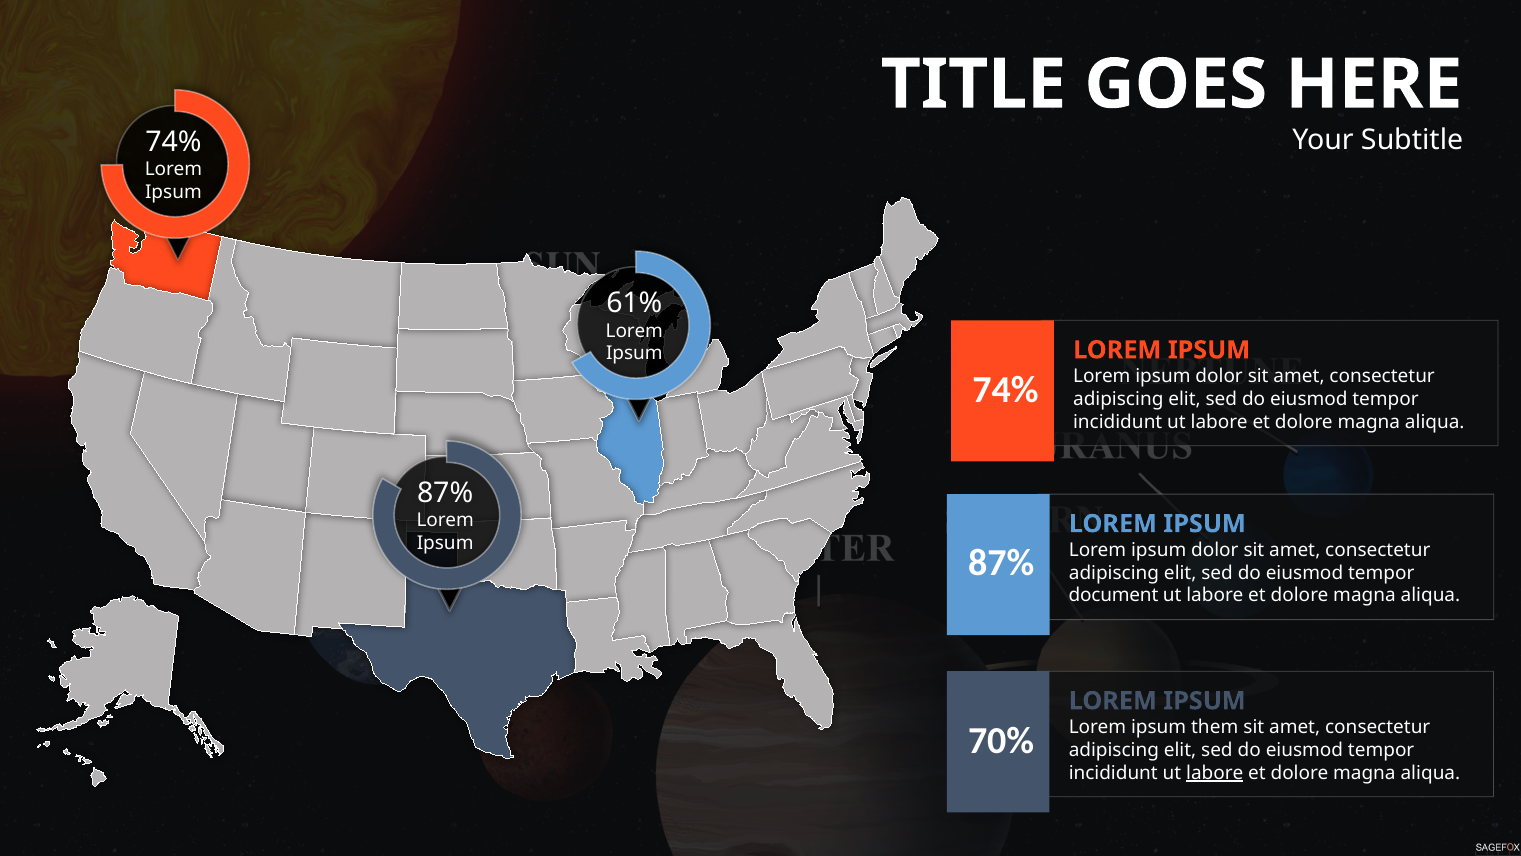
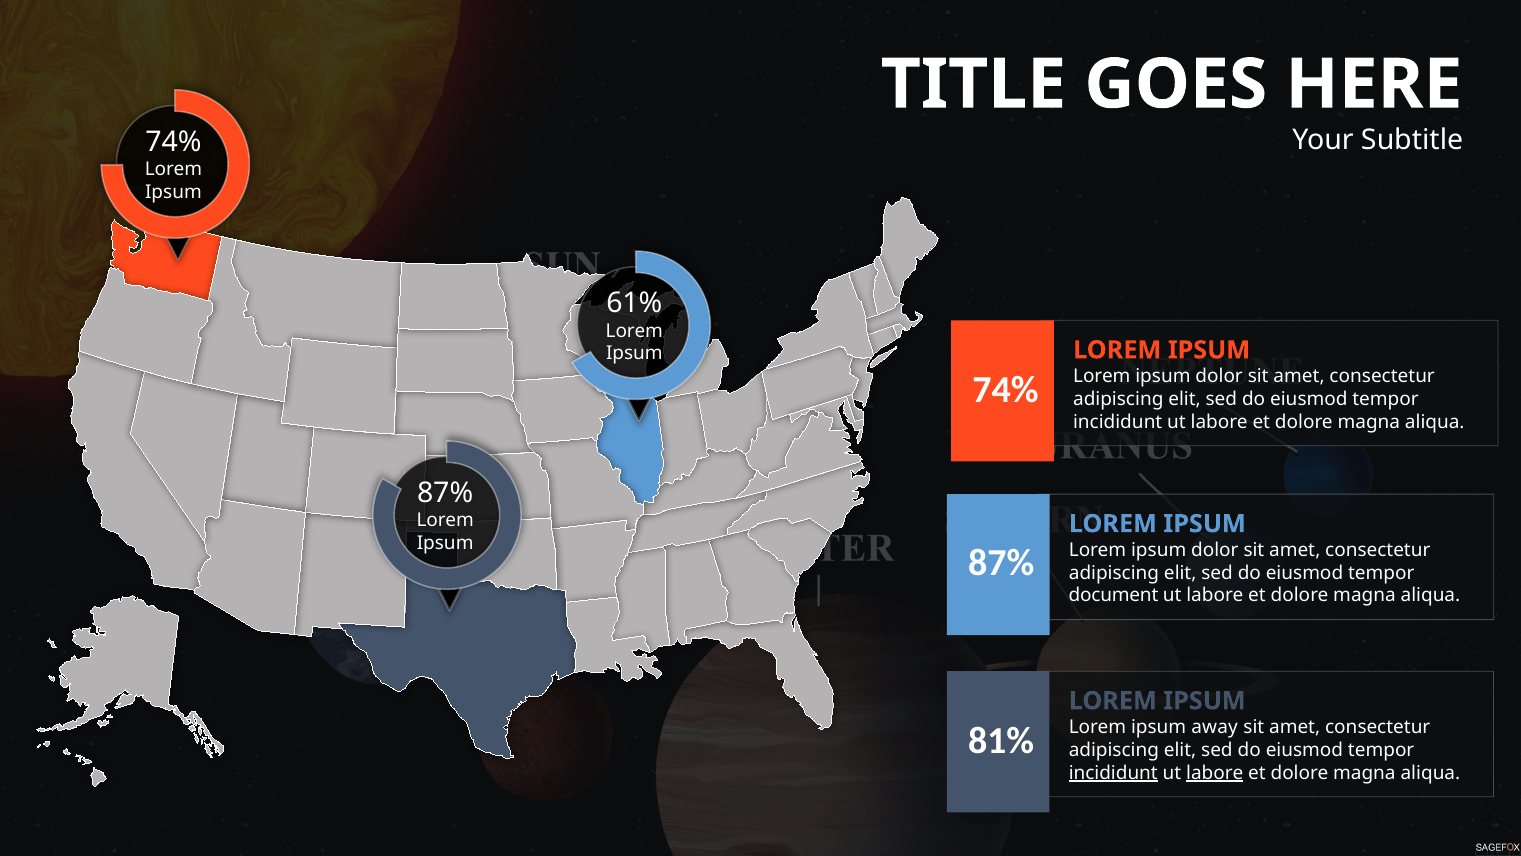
them: them -> away (1215, 727)
70%: 70% -> 81% (1001, 740)
incididunt underline: none -> present (1113, 772)
